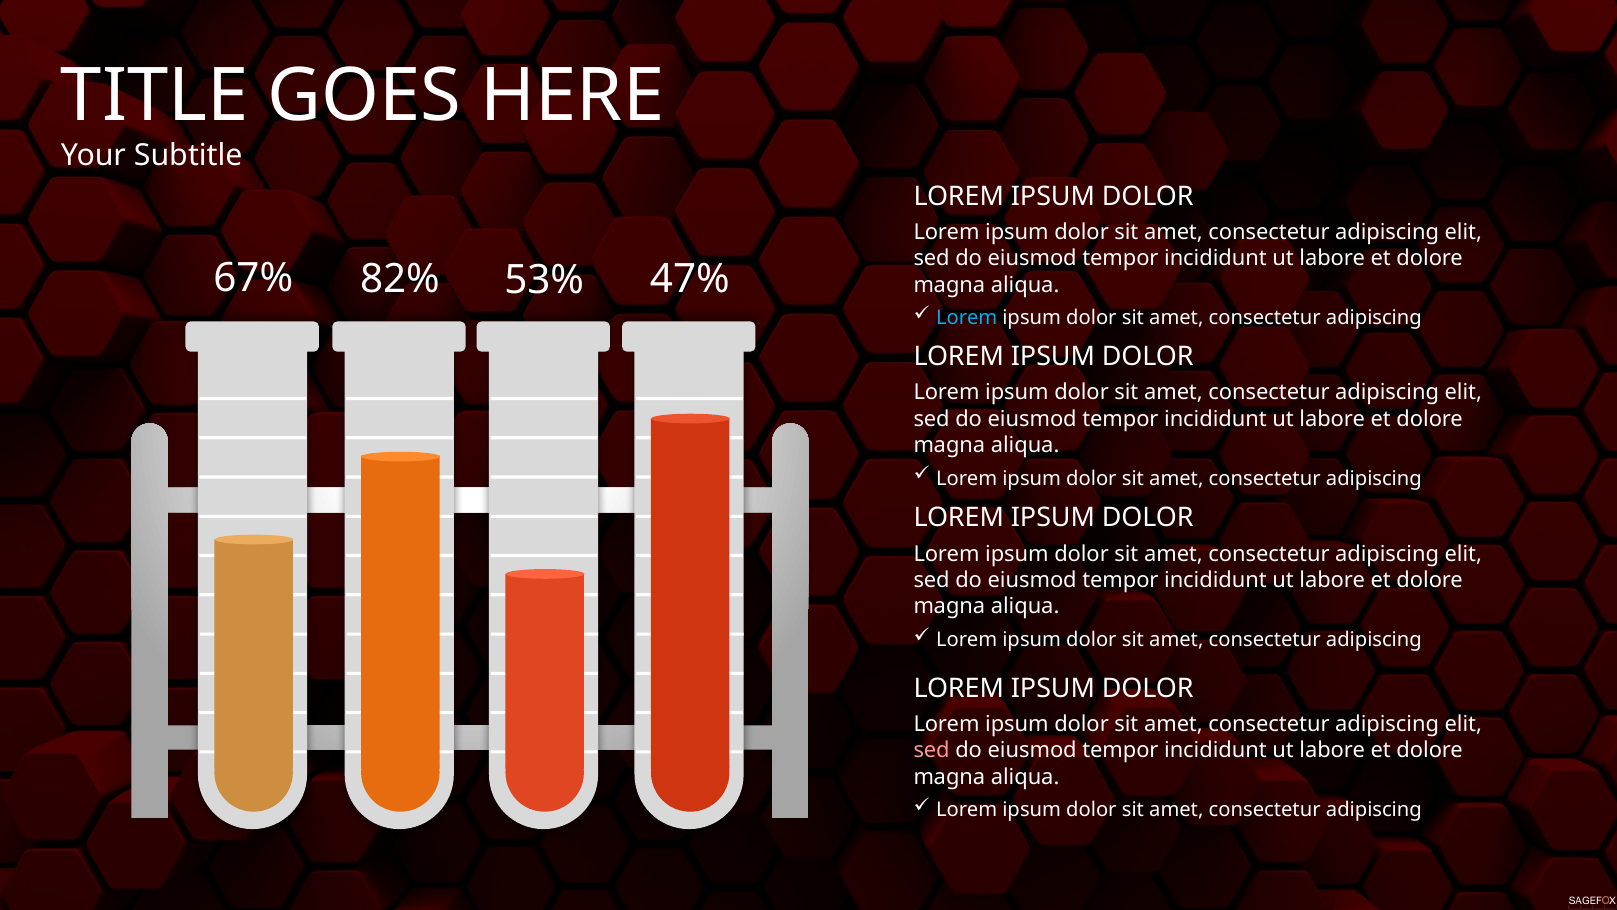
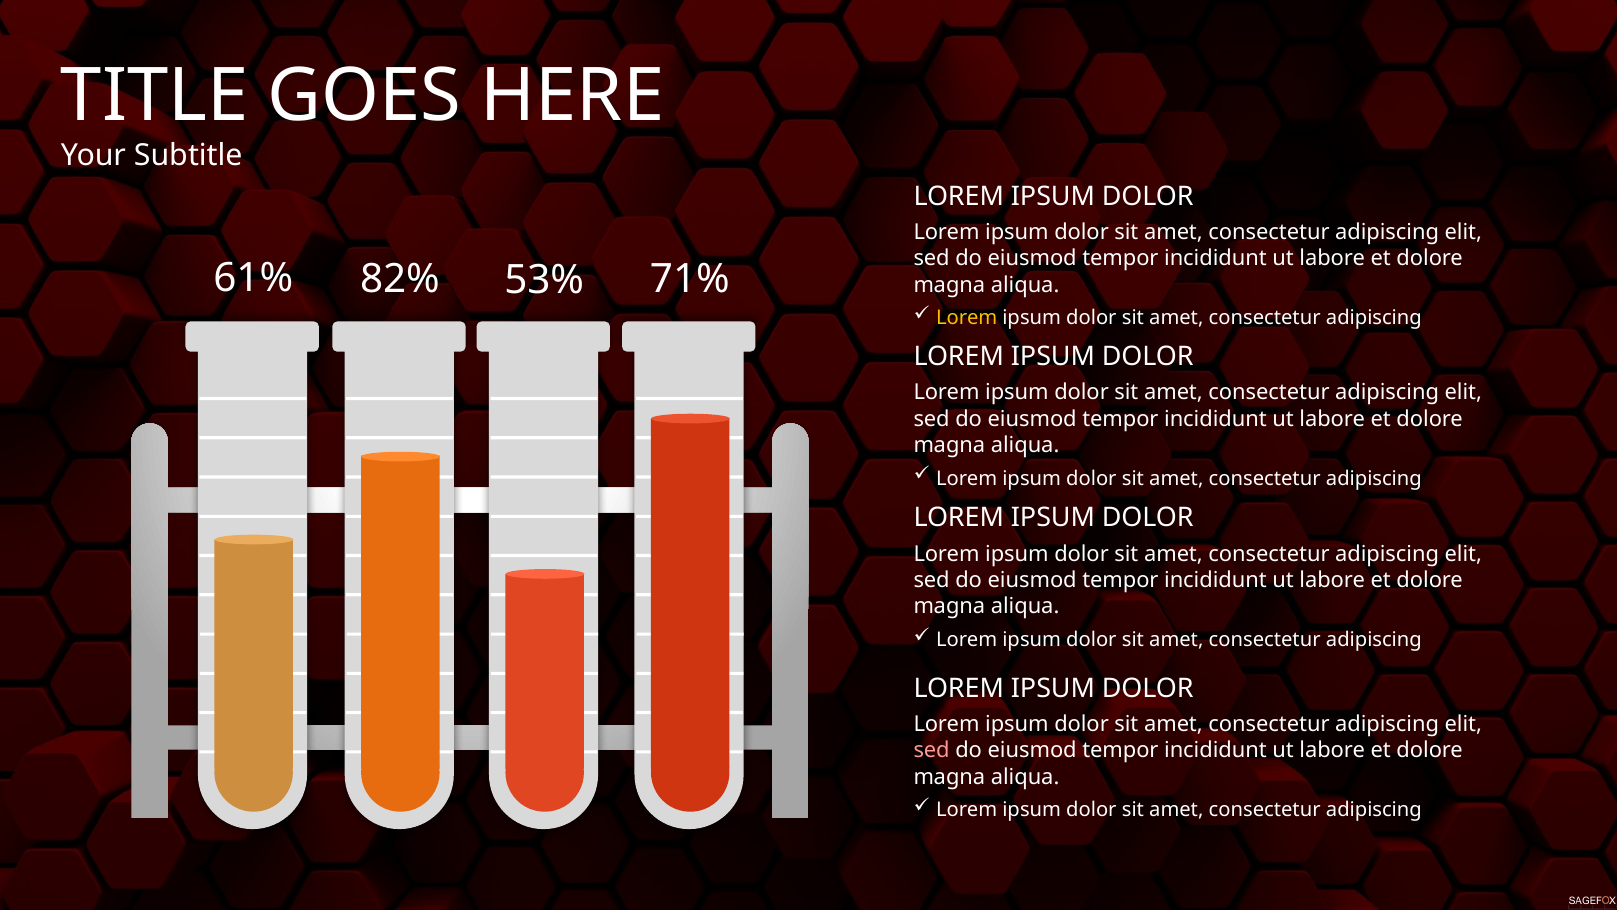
67%: 67% -> 61% (253, 278)
47%: 47% -> 71% (690, 279)
Lorem colour: light blue -> yellow (967, 318)
